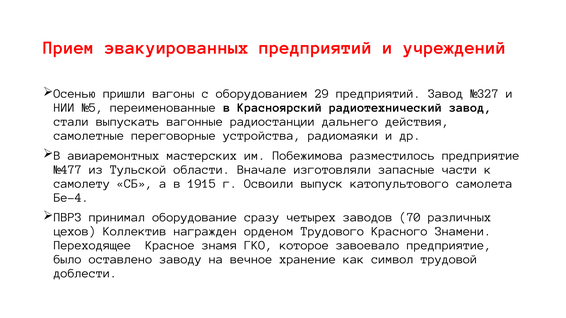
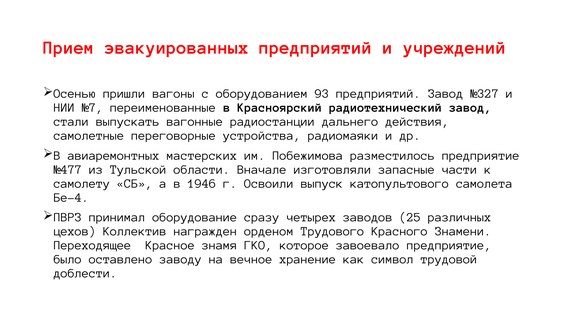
29: 29 -> 93 (322, 94)
№5: №5 -> №7 (93, 108)
1915: 1915 -> 1946 (202, 184)
70: 70 -> 25 (410, 218)
